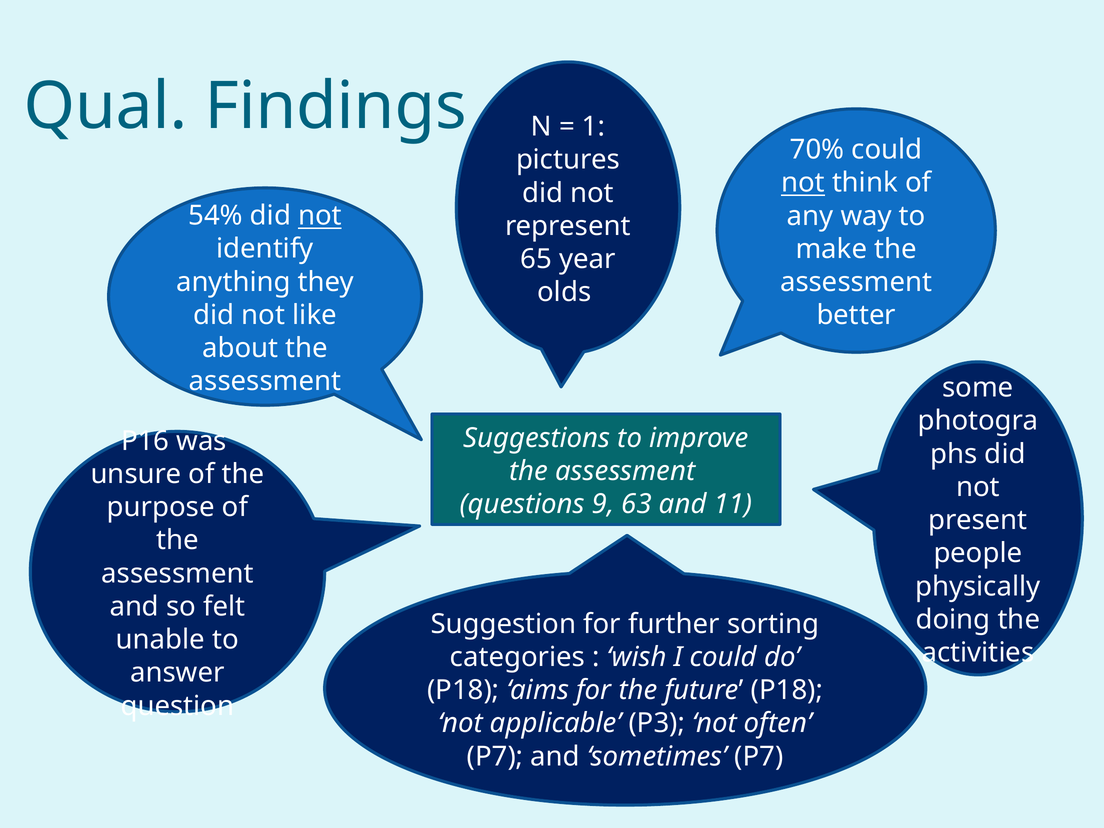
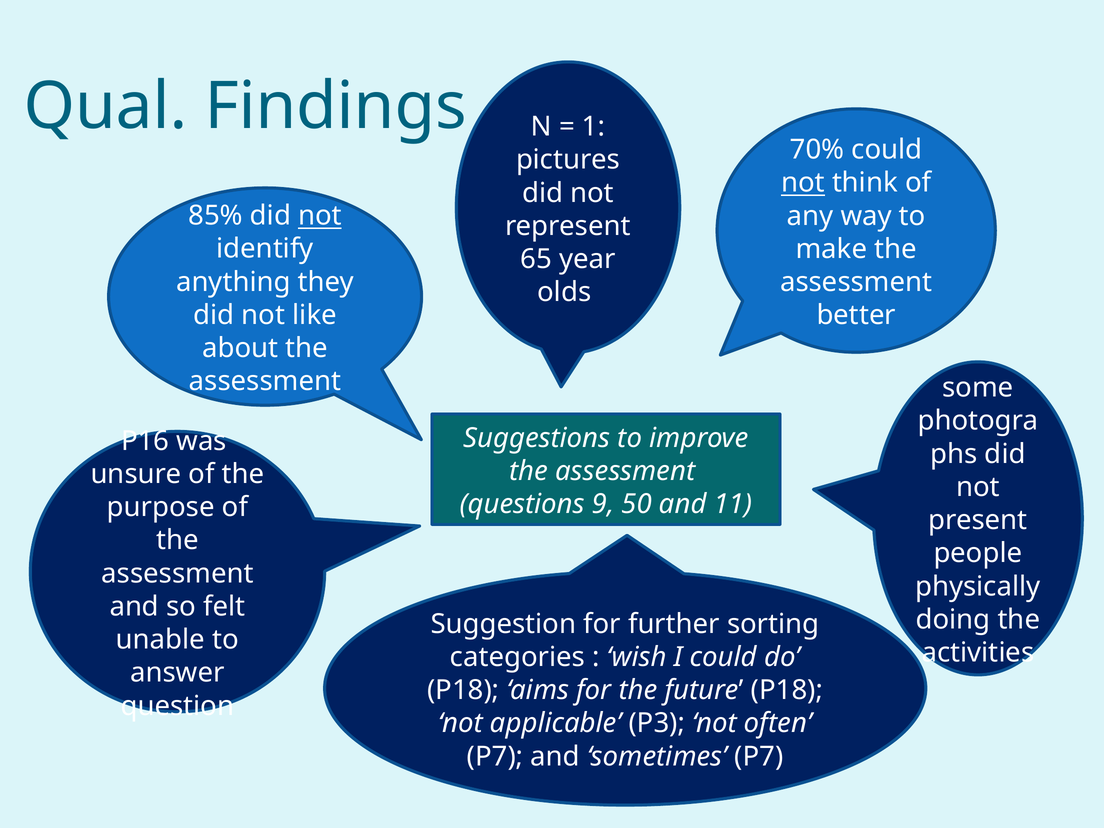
54%: 54% -> 85% (216, 216)
63: 63 -> 50 (637, 504)
